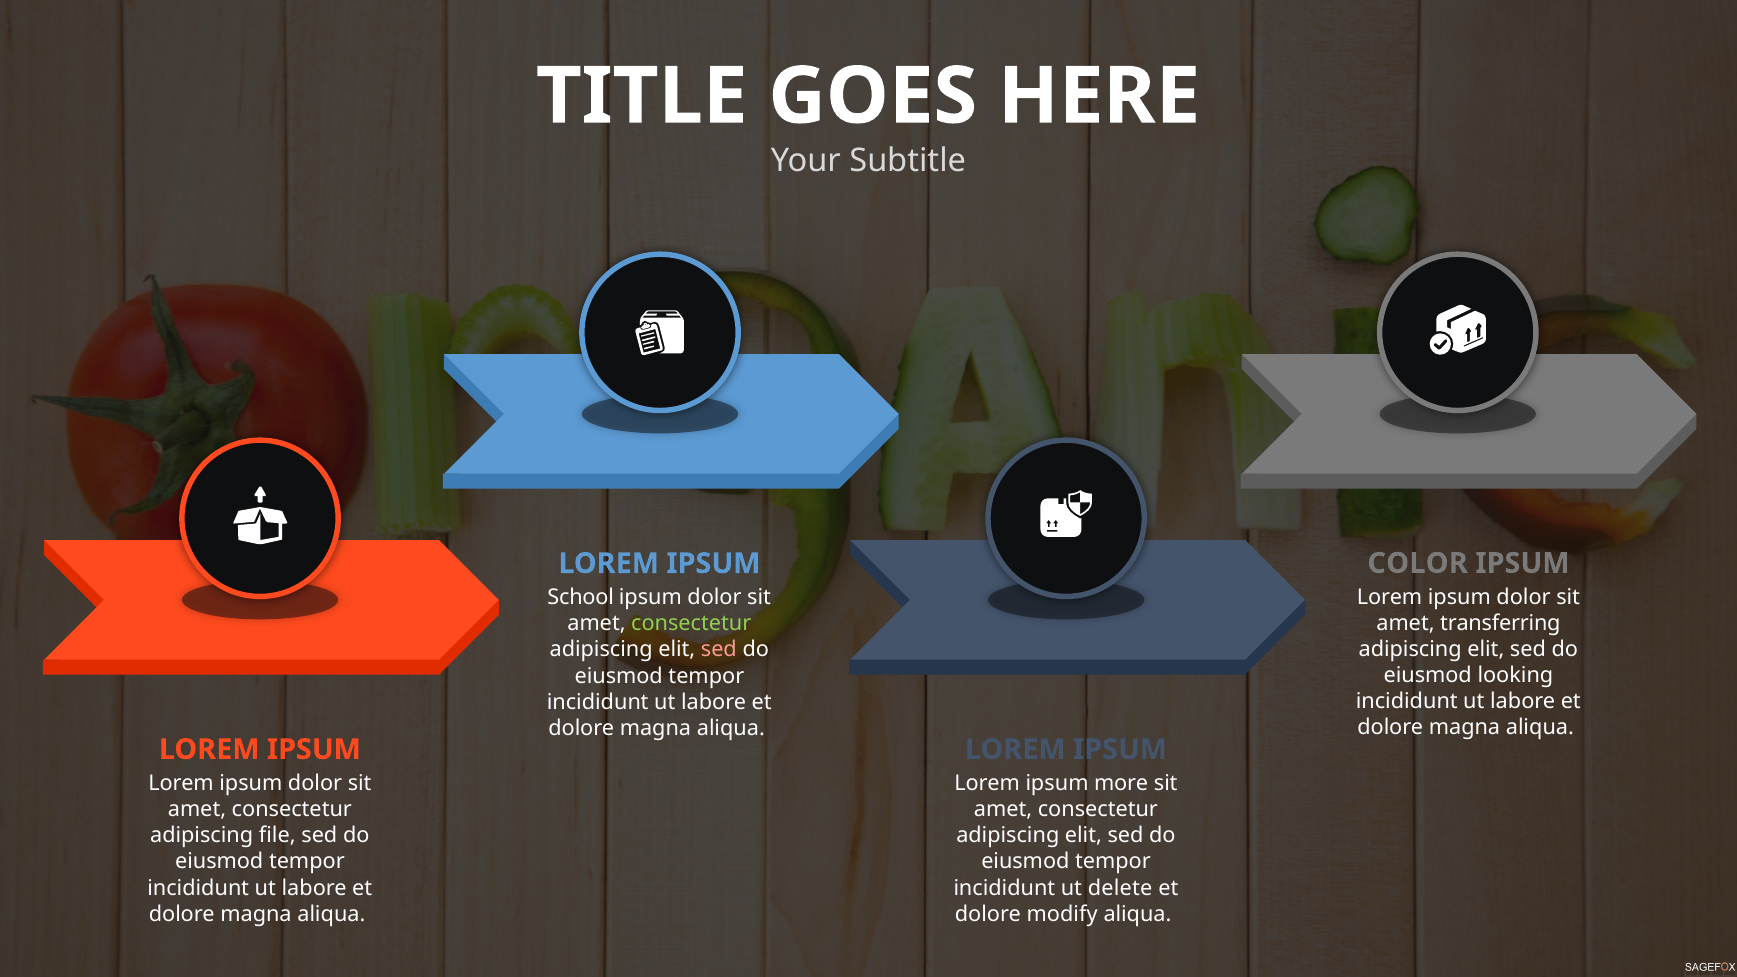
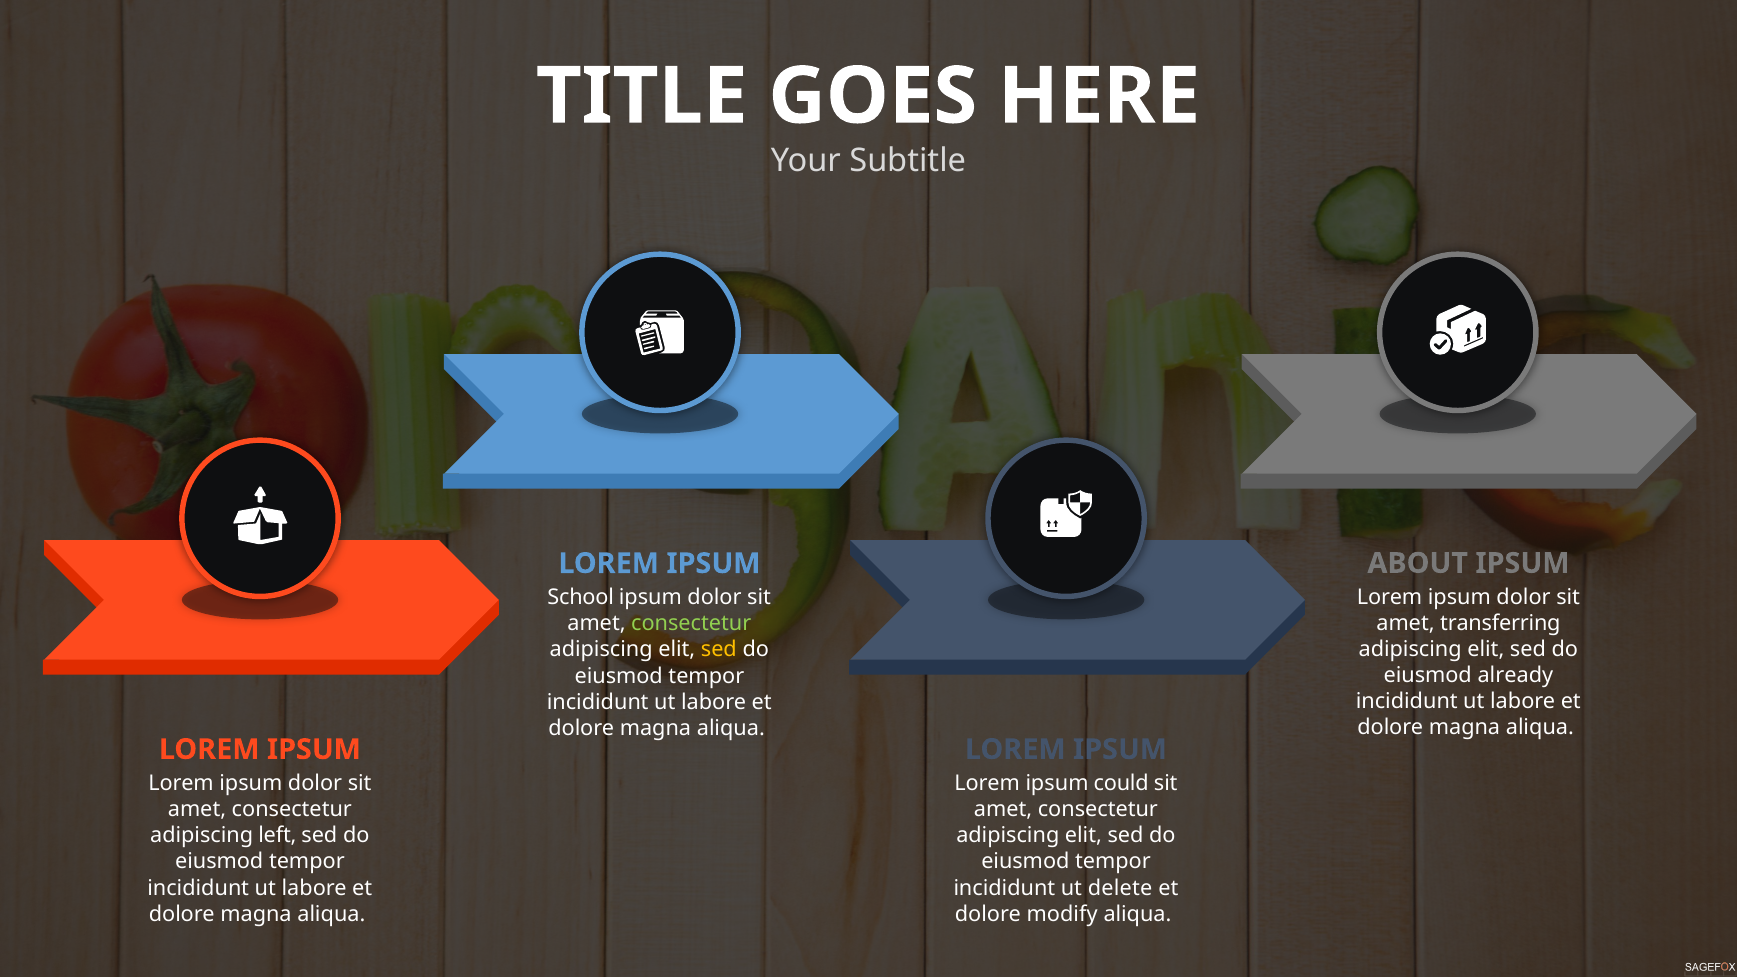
COLOR: COLOR -> ABOUT (1418, 563)
sed colour: pink -> yellow (719, 650)
looking: looking -> already (1515, 676)
more: more -> could (1121, 784)
file: file -> left (277, 836)
